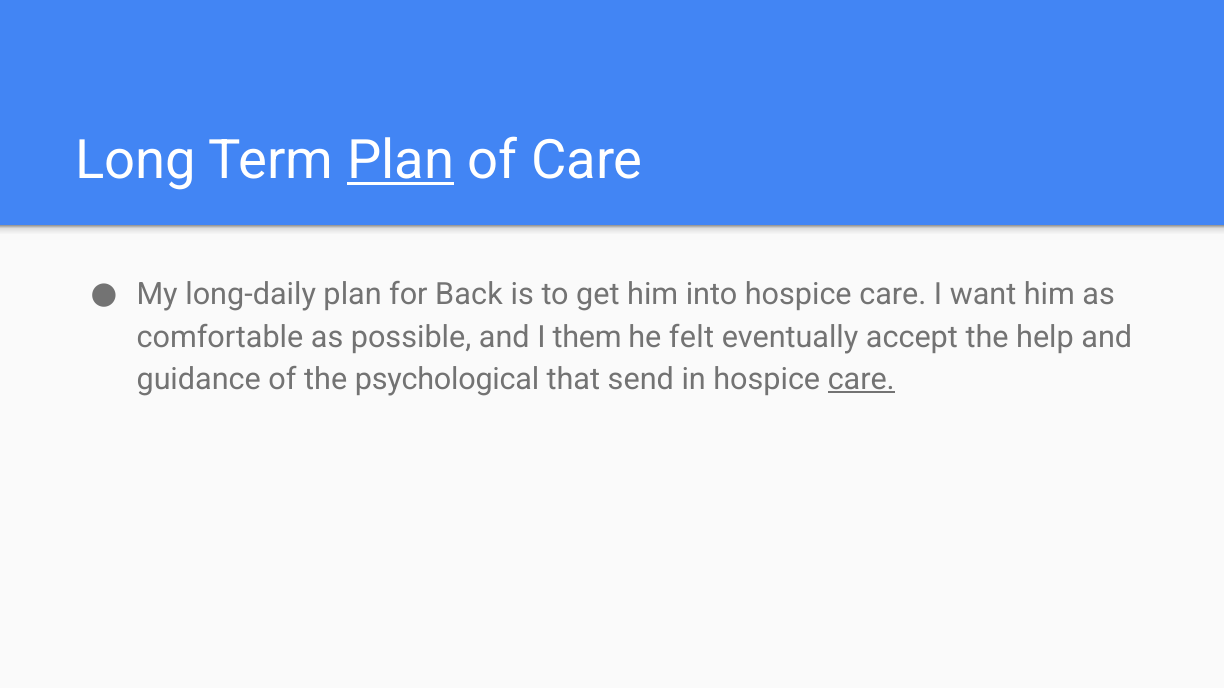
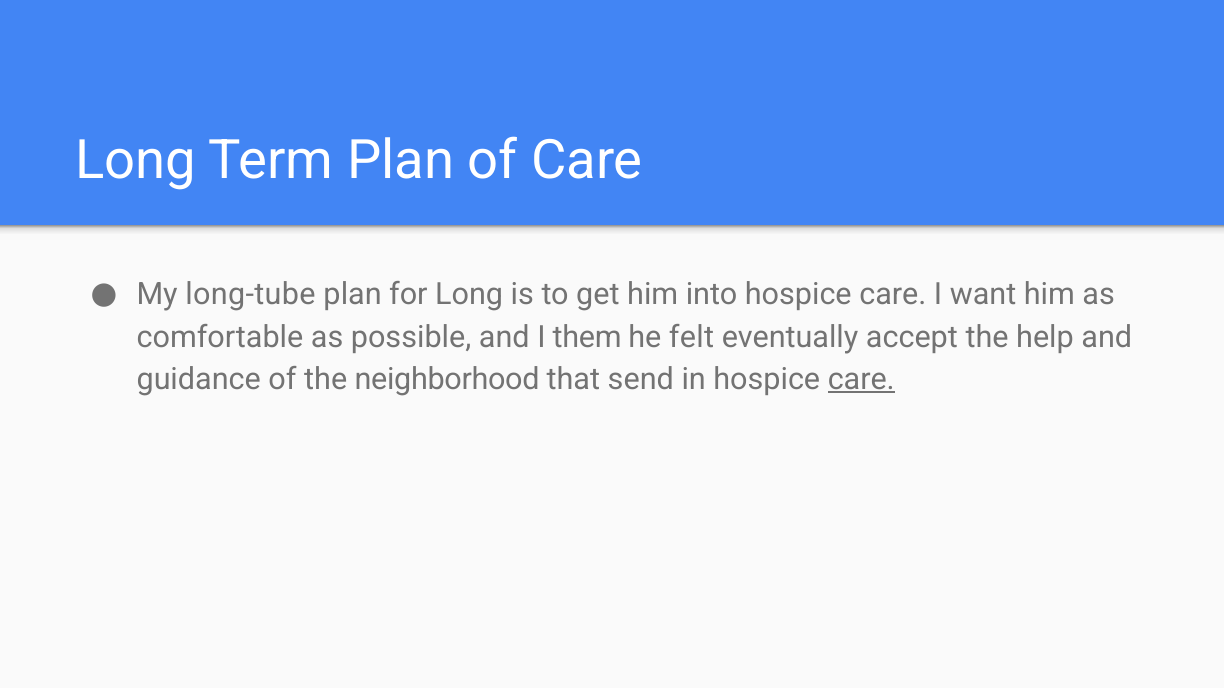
Plan underline: present -> none (401, 161)
long-daily: long-daily -> long-tube (251, 295)
for Back: Back -> Long (469, 295)
psychological: psychological -> neighborhood (447, 380)
